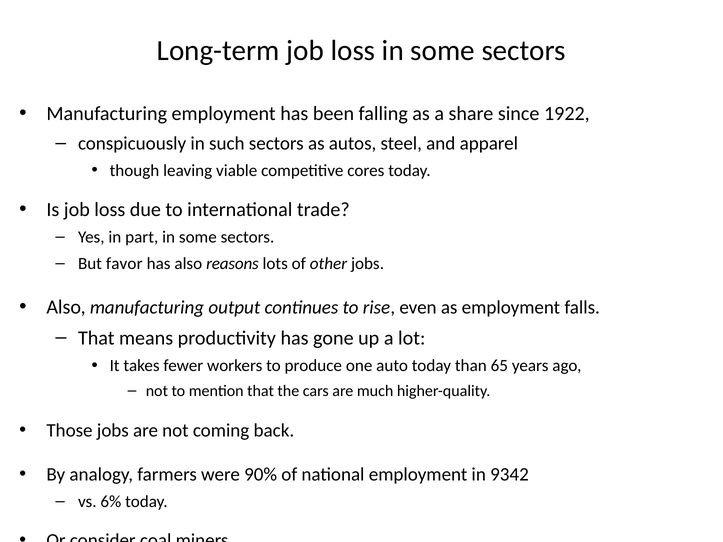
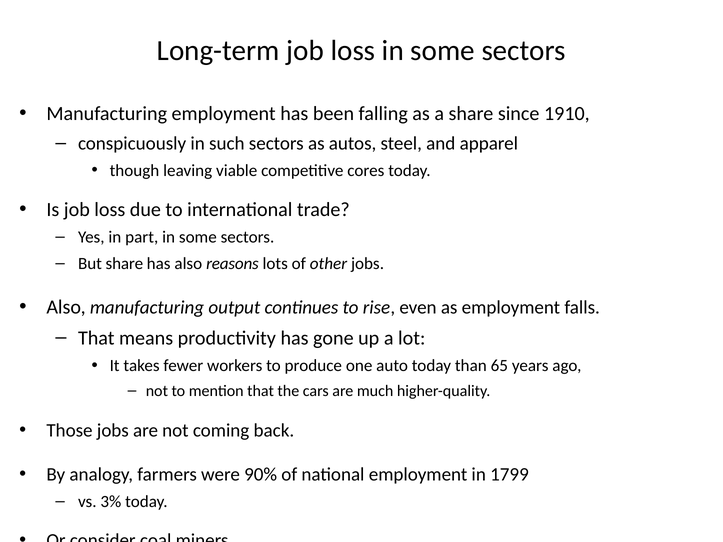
1922: 1922 -> 1910 (567, 113)
But favor: favor -> share (124, 264)
9342: 9342 -> 1799 (509, 475)
6%: 6% -> 3% (111, 502)
